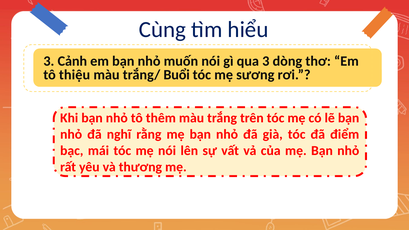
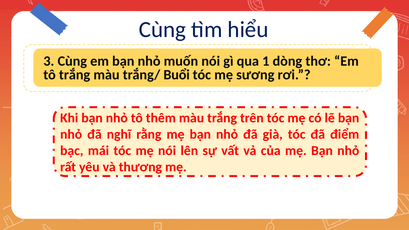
3 Cảnh: Cảnh -> Cùng (72, 61)
qua 3: 3 -> 1 (266, 61)
tô thiệu: thiệu -> trắng (75, 75)
